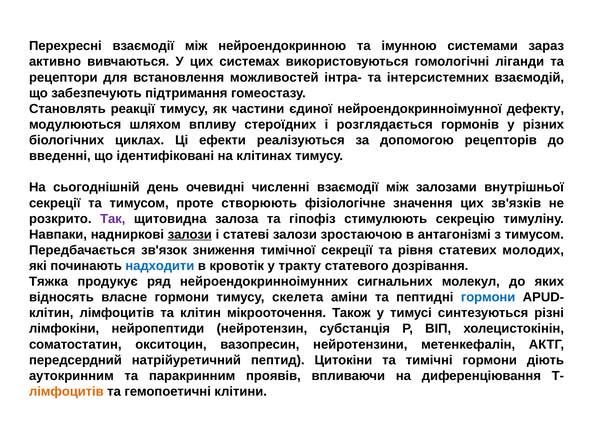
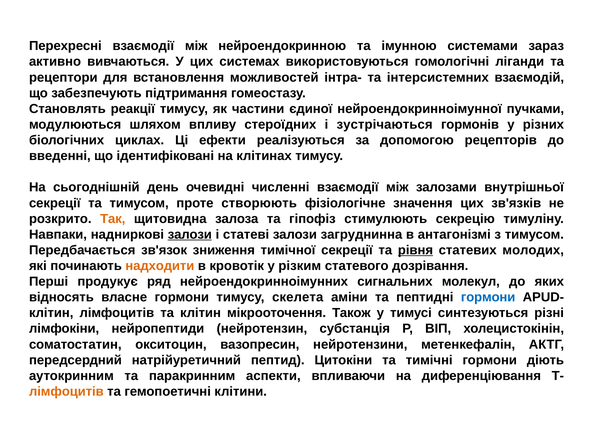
дефекту: дефекту -> пучками (535, 109)
розглядається: розглядається -> зустрічаються (385, 124)
Так colour: purple -> orange (113, 219)
зростаючою: зростаючою -> загруднинна (362, 234)
рівня underline: none -> present (415, 250)
надходити colour: blue -> orange (160, 266)
тракту: тракту -> різким (300, 266)
Тяжка: Тяжка -> Перші (49, 281)
проявів: проявів -> аспекти (273, 376)
